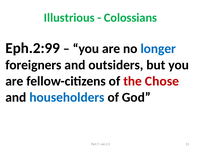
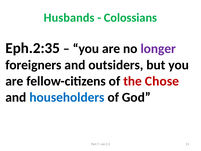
Illustrious: Illustrious -> Husbands (69, 18)
Eph.2:99: Eph.2:99 -> Eph.2:35 (33, 48)
longer colour: blue -> purple (158, 49)
